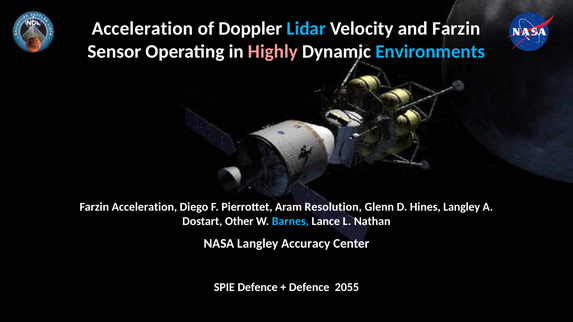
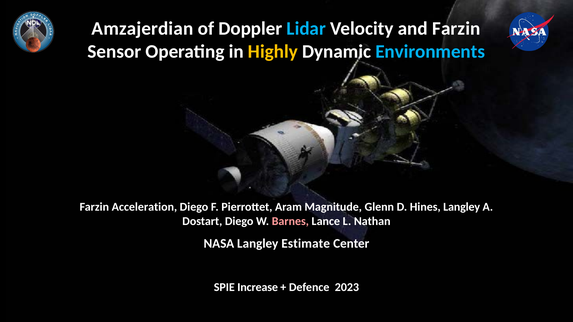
Acceleration: Acceleration -> Amzajerdian (142, 29)
Highly colour: pink -> yellow (273, 51)
Resolution: Resolution -> Magnitude (333, 207)
Dostart Other: Other -> Diego (239, 221)
Barnes colour: light blue -> pink (290, 221)
Accuracy: Accuracy -> Estimate (306, 244)
SPIE Defence: Defence -> Increase (258, 287)
2055: 2055 -> 2023 (347, 287)
